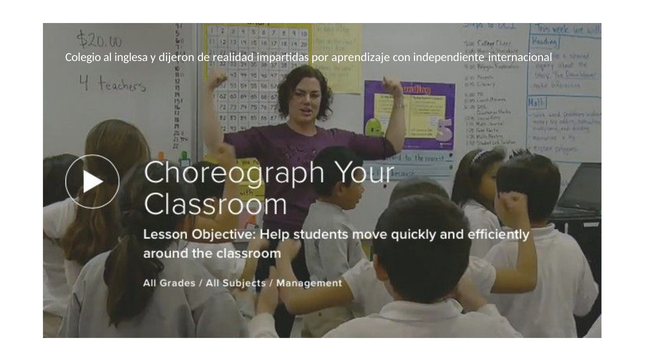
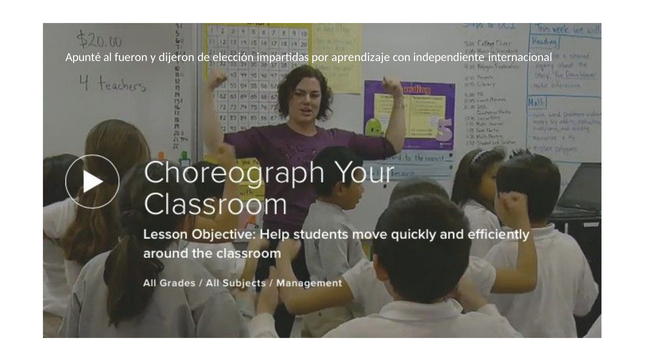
Colegio: Colegio -> Apunté (83, 58)
inglesa: inglesa -> fueron (131, 58)
realidad: realidad -> elección (233, 58)
